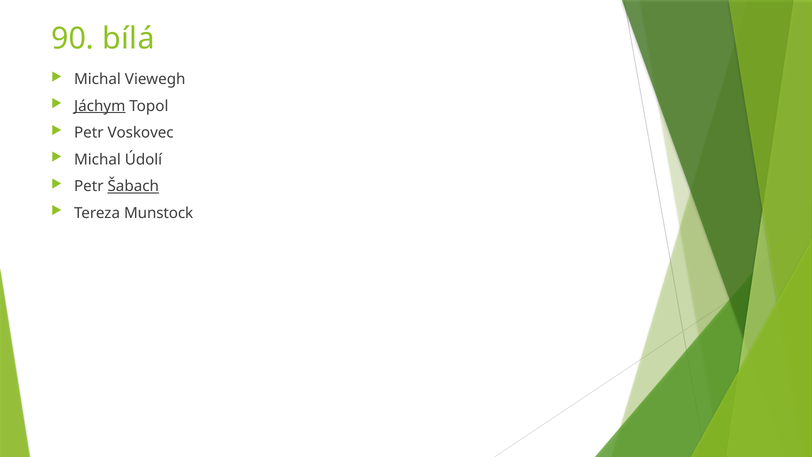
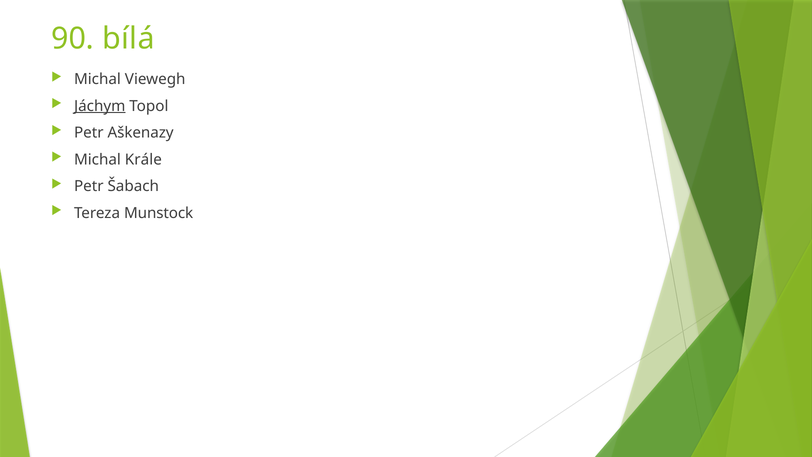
Voskovec: Voskovec -> Aškenazy (141, 133)
Údolí: Údolí -> Krále (143, 159)
Šabach underline: present -> none (133, 186)
